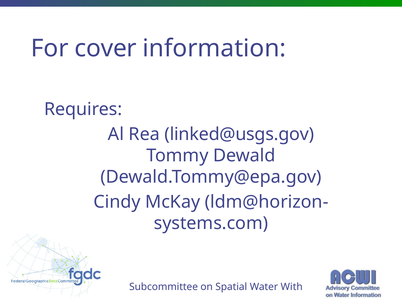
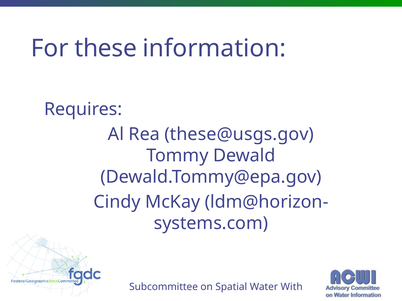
cover: cover -> these (106, 49)
linked@usgs.gov: linked@usgs.gov -> these@usgs.gov (239, 134)
